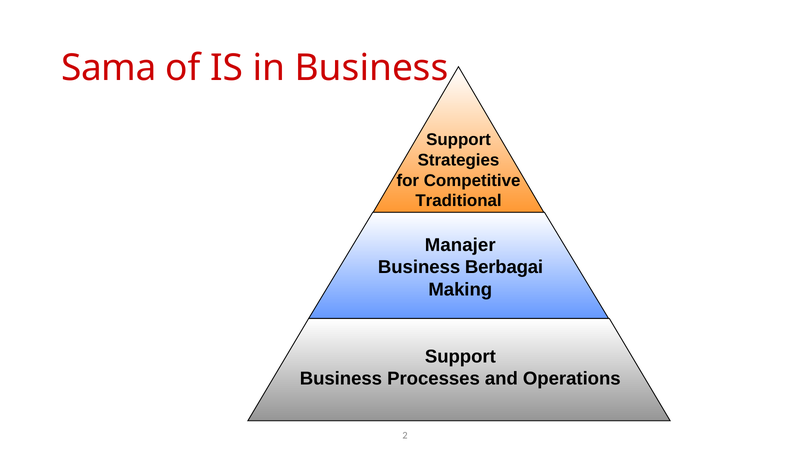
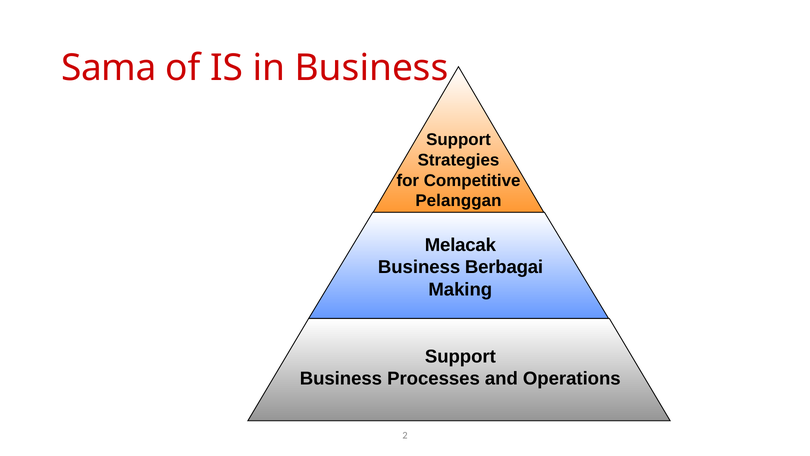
Traditional: Traditional -> Pelanggan (458, 201)
Manajer: Manajer -> Melacak (460, 245)
